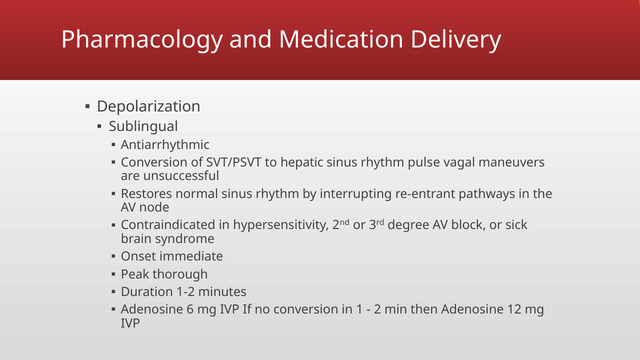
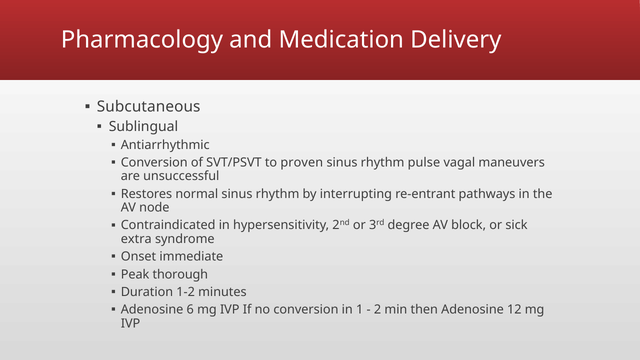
Depolarization: Depolarization -> Subcutaneous (149, 107)
hepatic: hepatic -> proven (302, 163)
brain: brain -> extra (136, 239)
